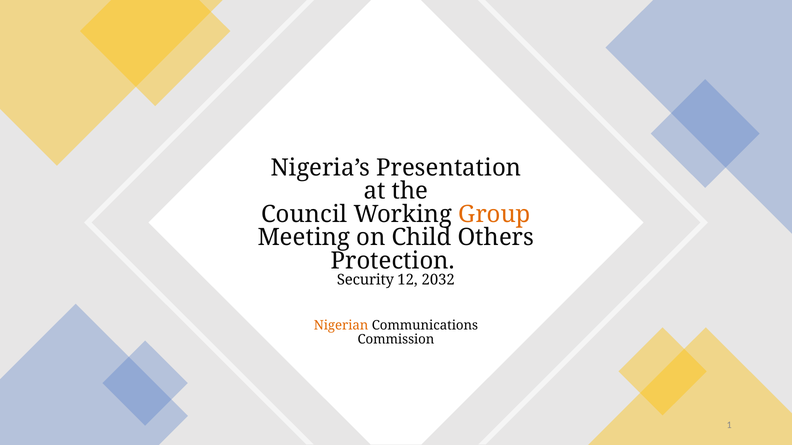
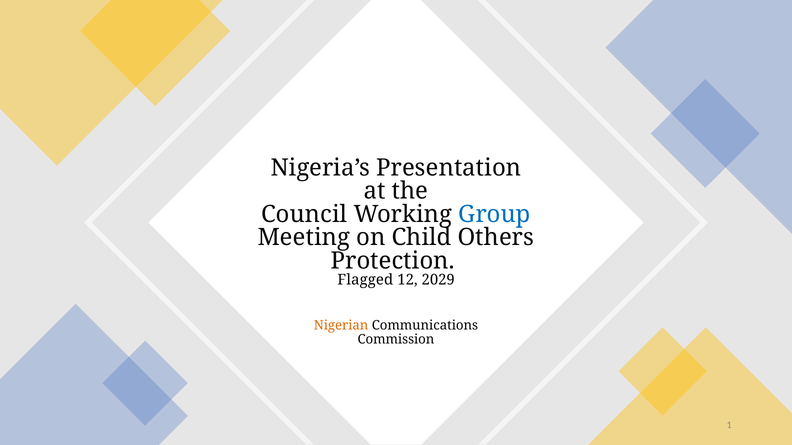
Group colour: orange -> blue (494, 215)
Security: Security -> Flagged (365, 280)
2032: 2032 -> 2029 (438, 280)
